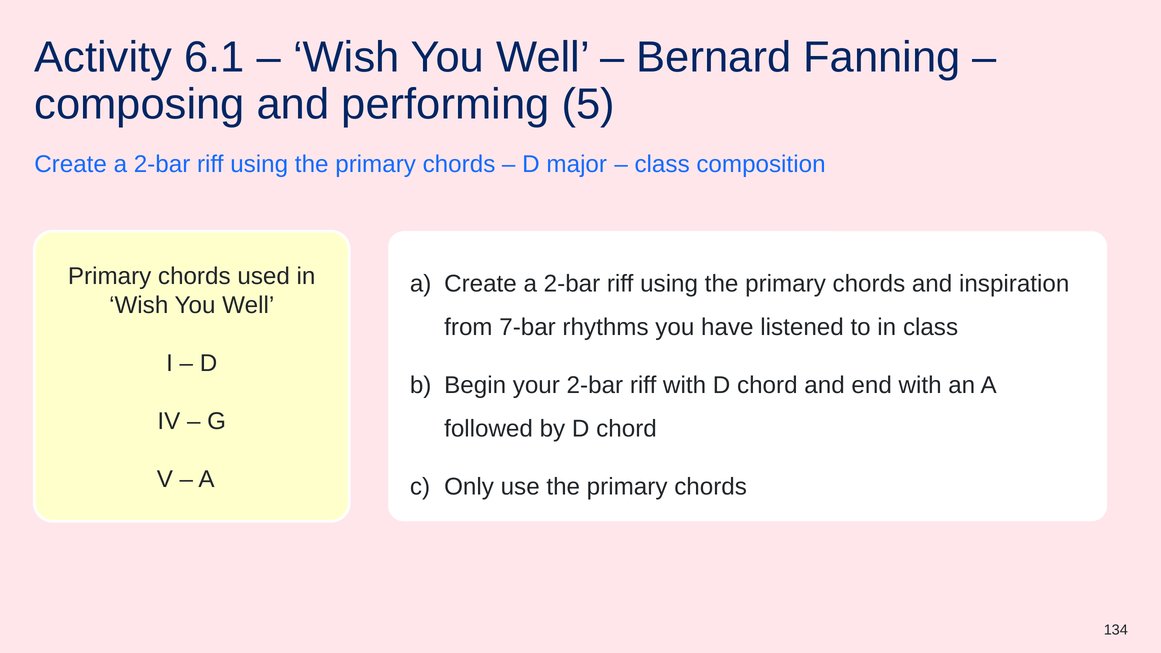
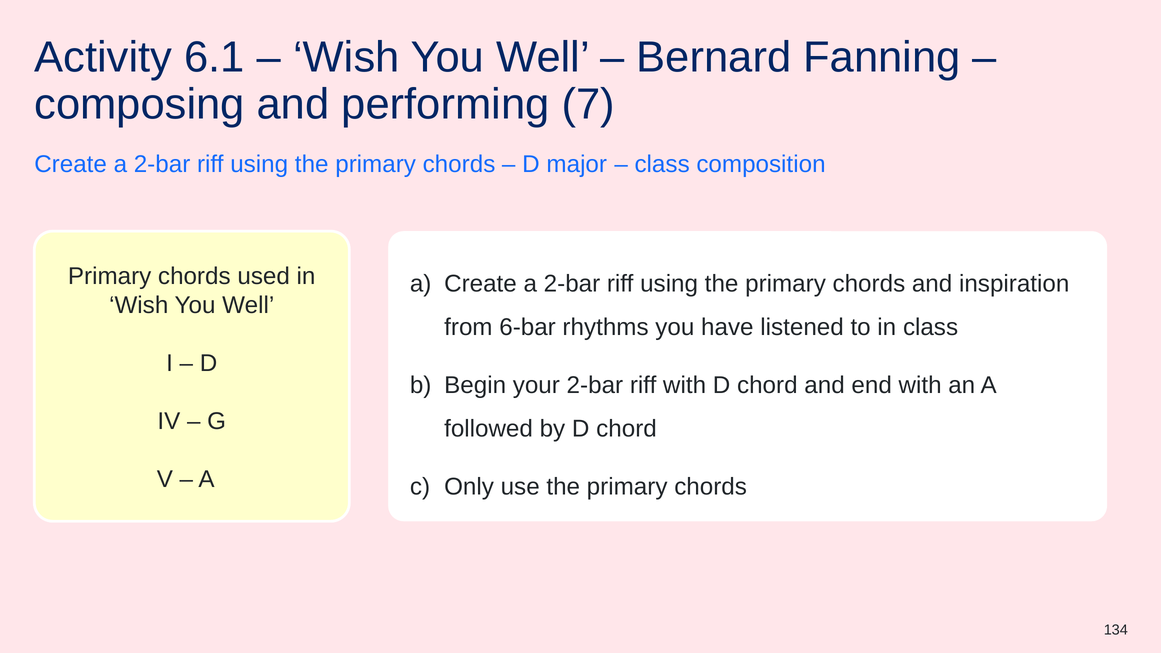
5: 5 -> 7 (588, 105)
7-bar: 7-bar -> 6-bar (528, 327)
